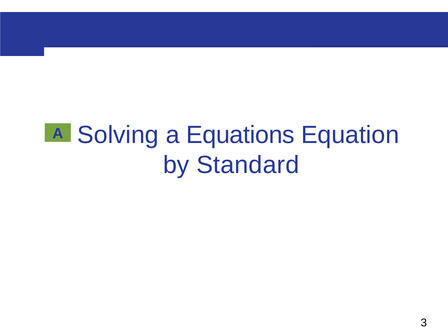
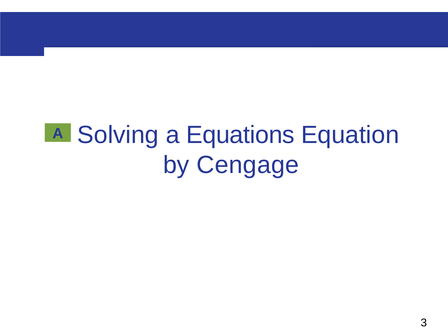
Standard: Standard -> Cengage (248, 165)
